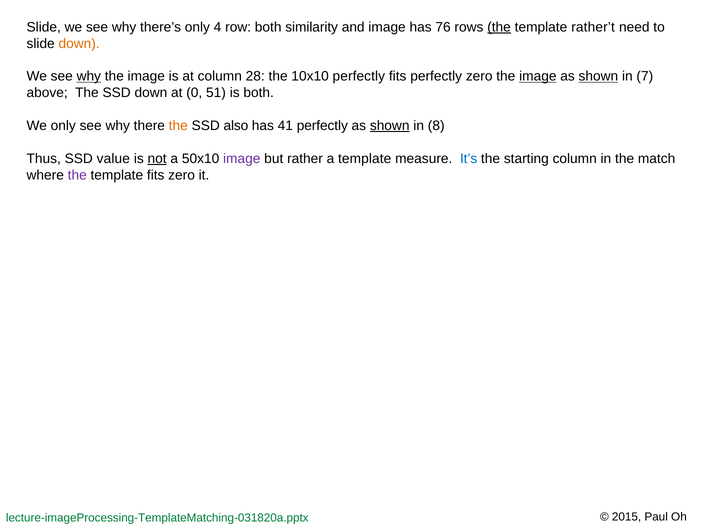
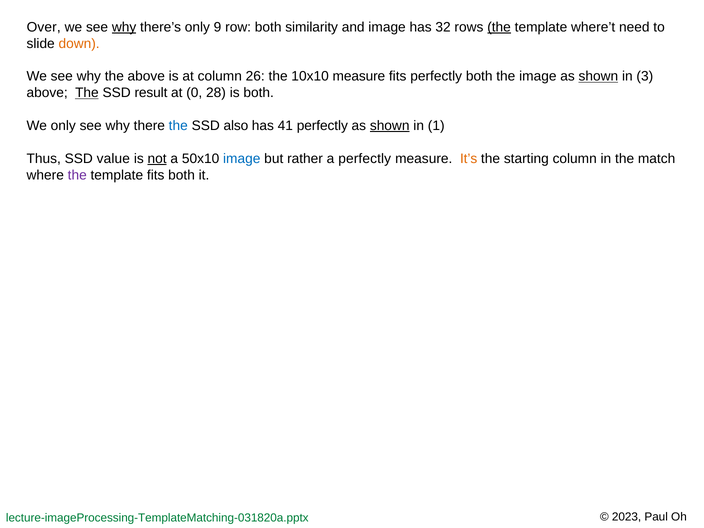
Slide: Slide -> Over (44, 27)
why underline: none -> present (124, 27)
4: 4 -> 9 (218, 27)
76: 76 -> 32 (443, 27)
rather’t: rather’t -> where’t (593, 27)
why underline: present -> none (89, 76)
image: image -> above (146, 76)
28: 28 -> 26 (255, 76)
10x10 perfectly: perfectly -> measure (359, 76)
perfectly zero: zero -> both (479, 76)
image underline: present -> none (538, 76)
7: 7 -> 3 (645, 76)
The underline: none -> present (87, 93)
SSD down: down -> result (151, 93)
51: 51 -> 28 (216, 93)
the colour: orange -> blue (178, 126)
8: 8 -> 1 (436, 126)
image colour: purple -> blue (242, 159)
a template: template -> perfectly (365, 159)
It’s colour: blue -> orange (469, 159)
fits zero: zero -> both (182, 175)
2015: 2015 -> 2023 (627, 517)
